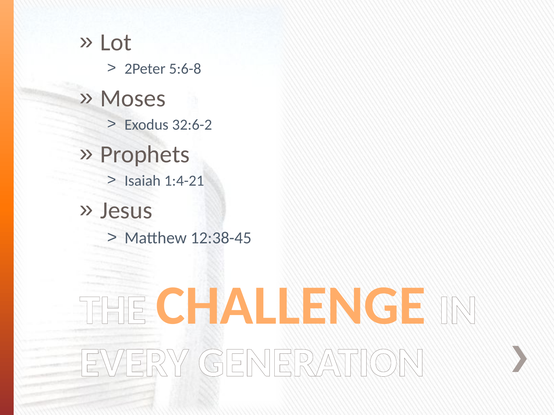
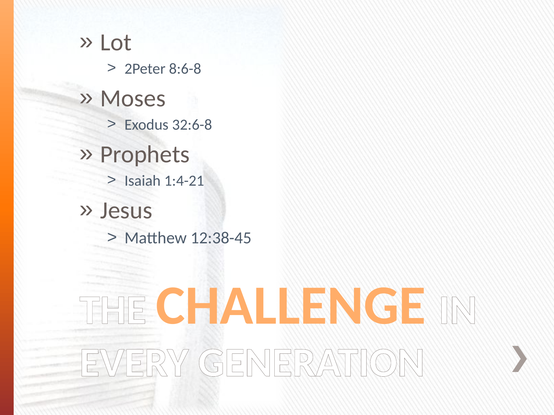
5:6-8: 5:6-8 -> 8:6-8 (185, 69)
32:6-2: 32:6-2 -> 32:6-8 (192, 125)
